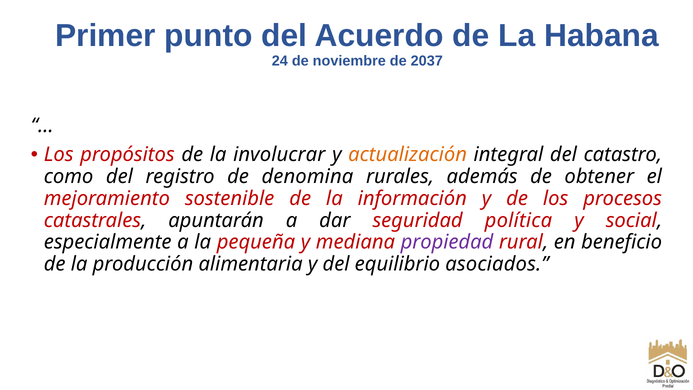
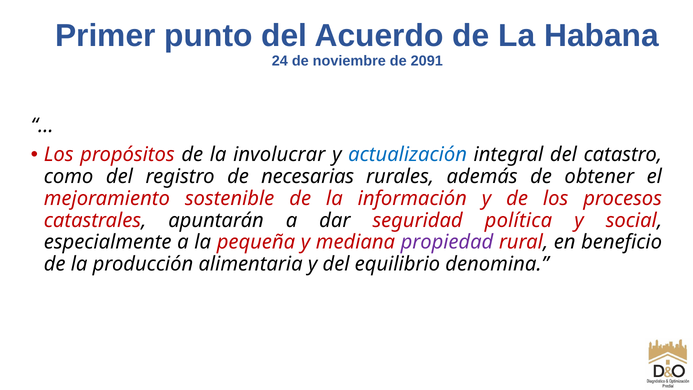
2037: 2037 -> 2091 (427, 61)
actualización colour: orange -> blue (408, 155)
denomina: denomina -> necesarias (308, 177)
asociados: asociados -> denomina (497, 264)
